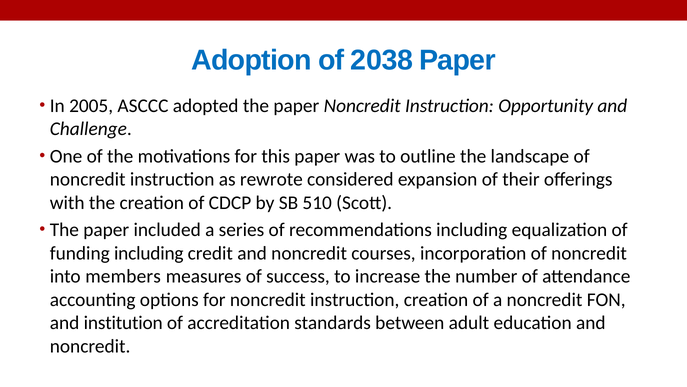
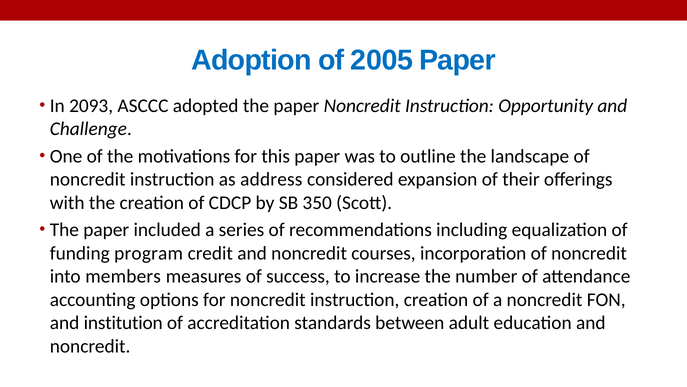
2038: 2038 -> 2005 (382, 60)
2005: 2005 -> 2093 (91, 106)
rewrote: rewrote -> address (271, 179)
510: 510 -> 350 (317, 203)
funding including: including -> program (149, 253)
